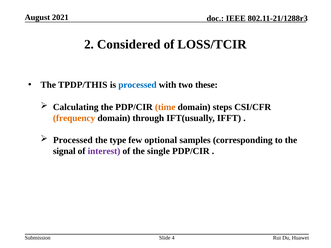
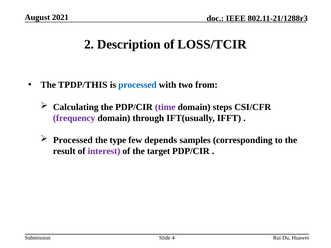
Considered: Considered -> Description (129, 44)
these: these -> from (206, 85)
time colour: orange -> purple (165, 107)
frequency colour: orange -> purple (74, 118)
optional: optional -> depends (161, 140)
signal: signal -> result (64, 151)
single: single -> target (159, 151)
